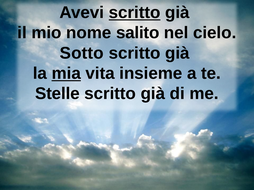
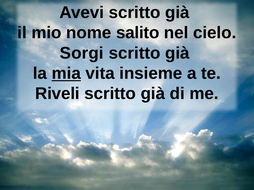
scritto underline: present -> none (135, 13)
Sotto: Sotto -> Sorgi (82, 53)
Stelle: Stelle -> Riveli (57, 94)
